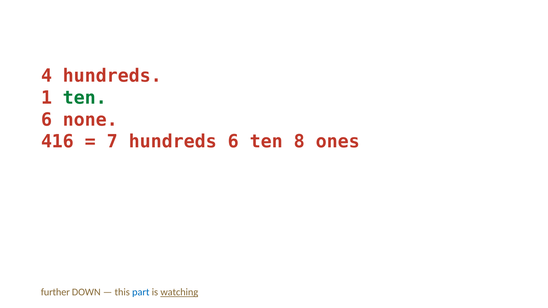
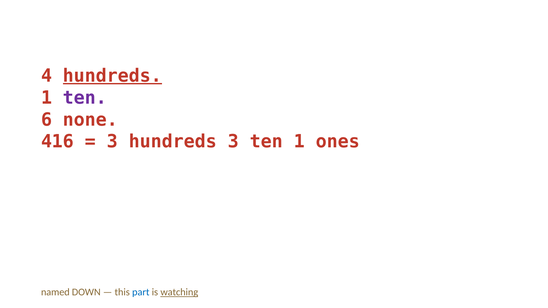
hundreds underline: none -> present (112, 76)
ten colour: green -> purple (85, 98)
7: 7 -> 3 (112, 142)
hundreds 6: 6 -> 3 (233, 142)
ten 8: 8 -> 1 (299, 142)
further: further -> named (55, 292)
